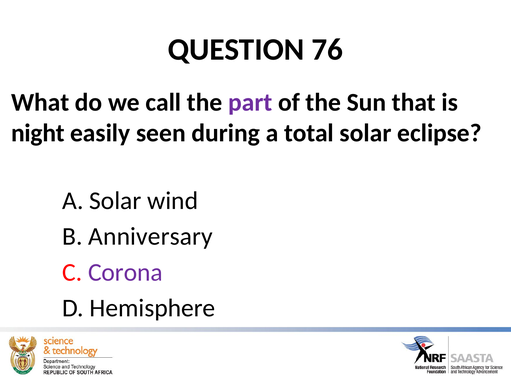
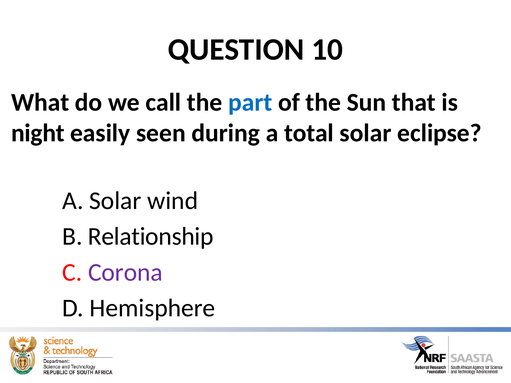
76: 76 -> 10 (327, 49)
part colour: purple -> blue (250, 103)
Anniversary: Anniversary -> Relationship (151, 237)
